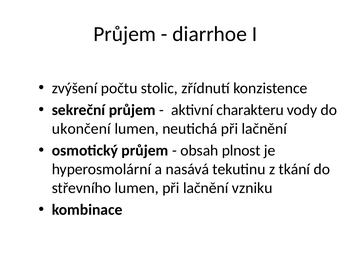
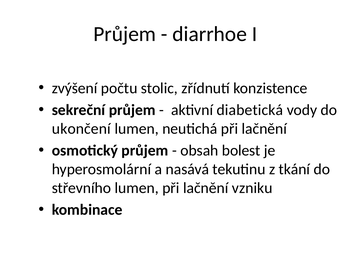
charakteru: charakteru -> diabetická (250, 110)
plnost: plnost -> bolest (241, 151)
